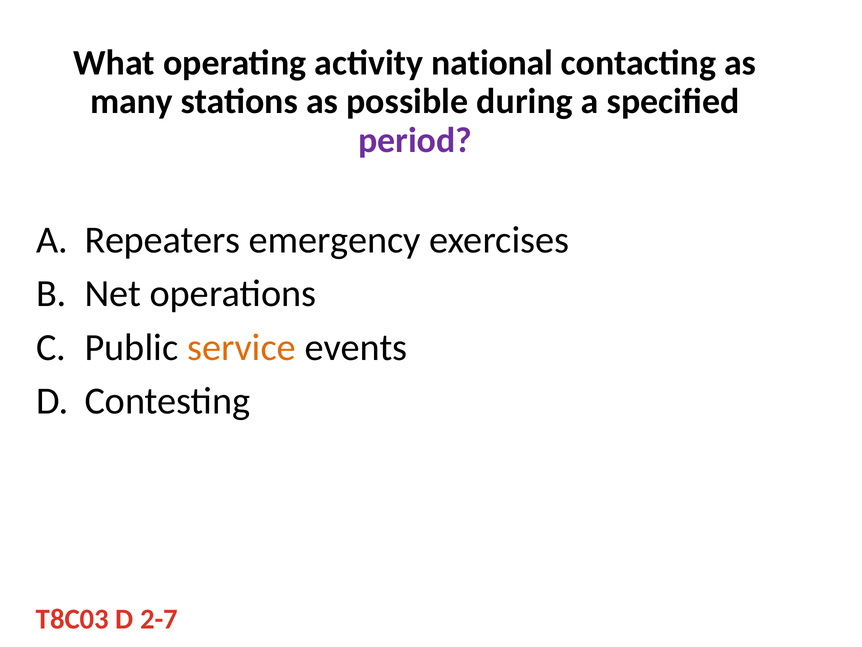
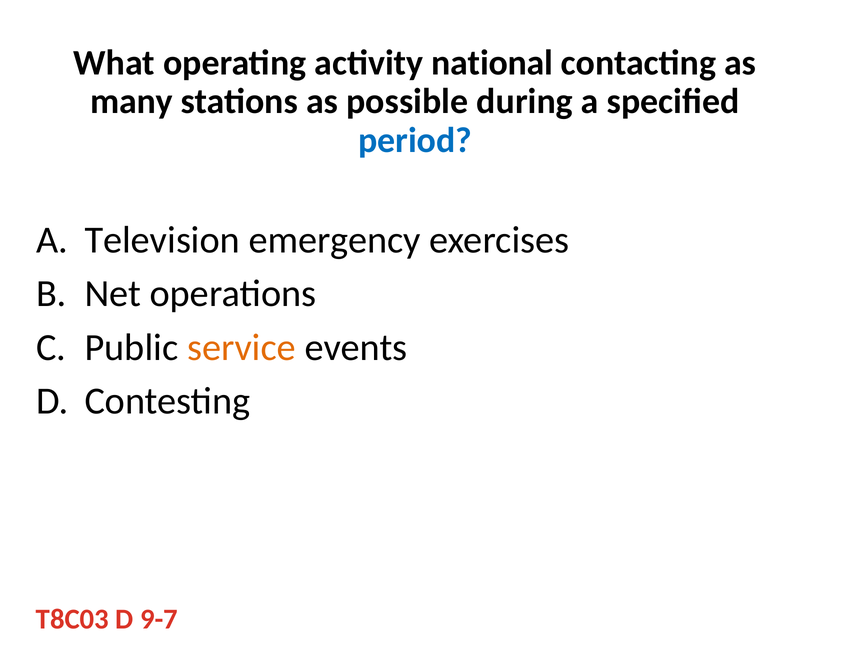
period colour: purple -> blue (415, 140)
Repeaters: Repeaters -> Television (162, 240)
2-7: 2-7 -> 9-7 (159, 619)
